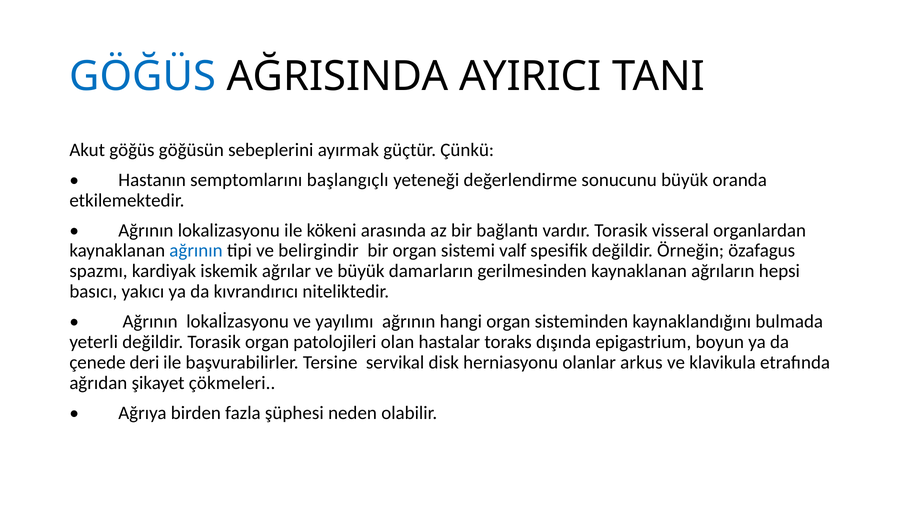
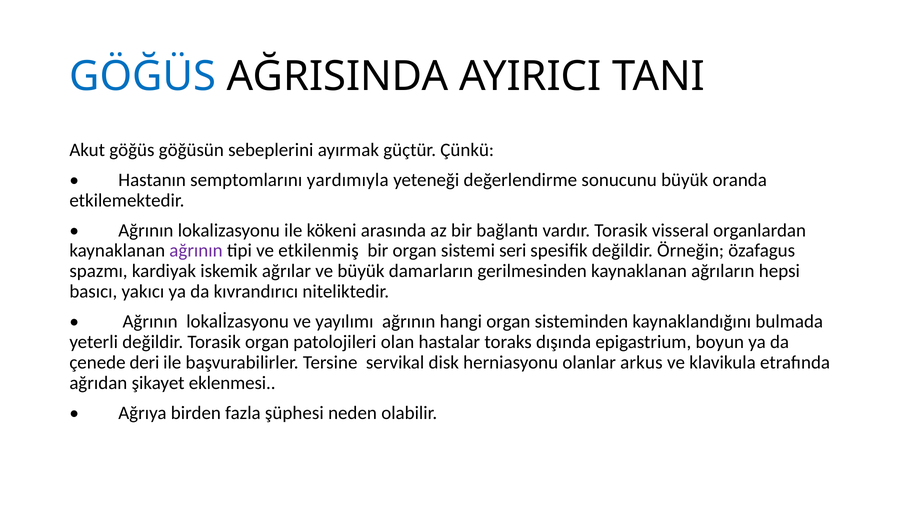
başlangıçlı: başlangıçlı -> yardımıyla (348, 180)
ağrının colour: blue -> purple (196, 251)
belirgindir: belirgindir -> etkilenmiş (318, 251)
valf: valf -> seri (513, 251)
çökmeleri: çökmeleri -> eklenmesi (232, 383)
